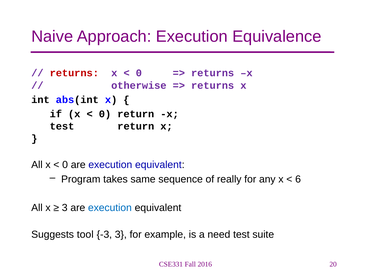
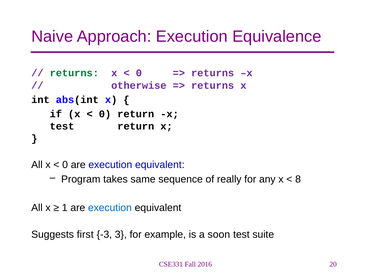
returns colour: red -> green (74, 73)
6: 6 -> 8 (298, 179)
3: 3 -> 1 (65, 208)
tool: tool -> first (85, 234)
need: need -> soon (219, 234)
